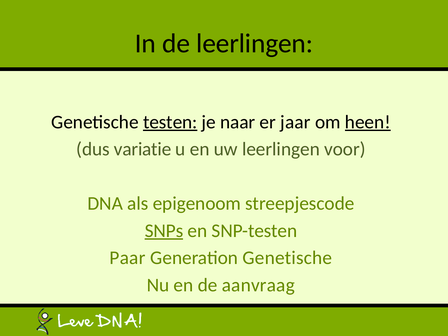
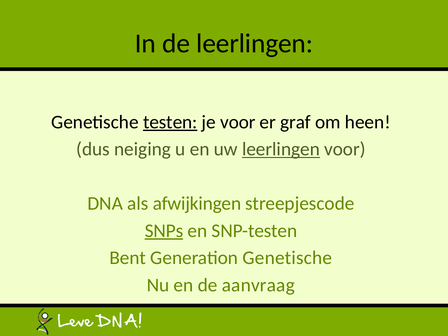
je naar: naar -> voor (238, 122)
jaar: jaar -> graf (296, 122)
heen underline: present -> none (368, 122)
variatie: variatie -> neiging (143, 149)
leerlingen underline: none -> present (281, 149)
epigenoom: epigenoom -> afwijkingen (197, 204)
Paar: Paar -> Bent (128, 258)
